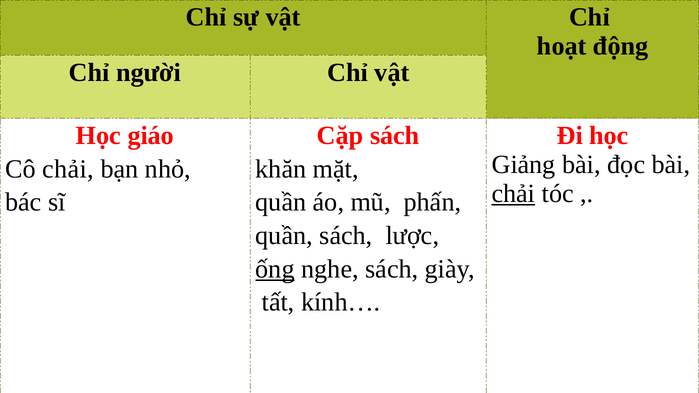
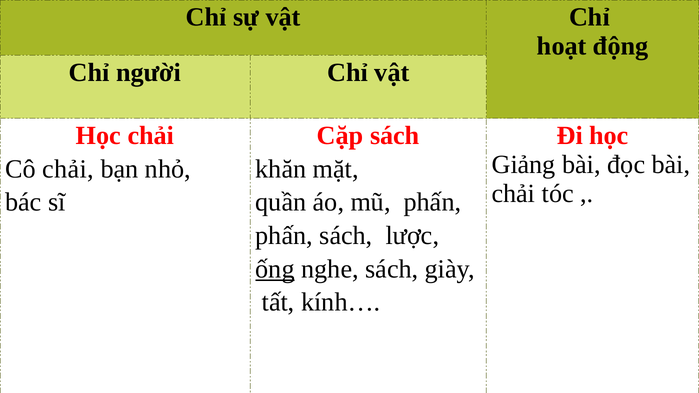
Học giáo: giáo -> chải (151, 136)
chải underline: present -> none (513, 194)
quần: quần -> phấn (284, 236)
